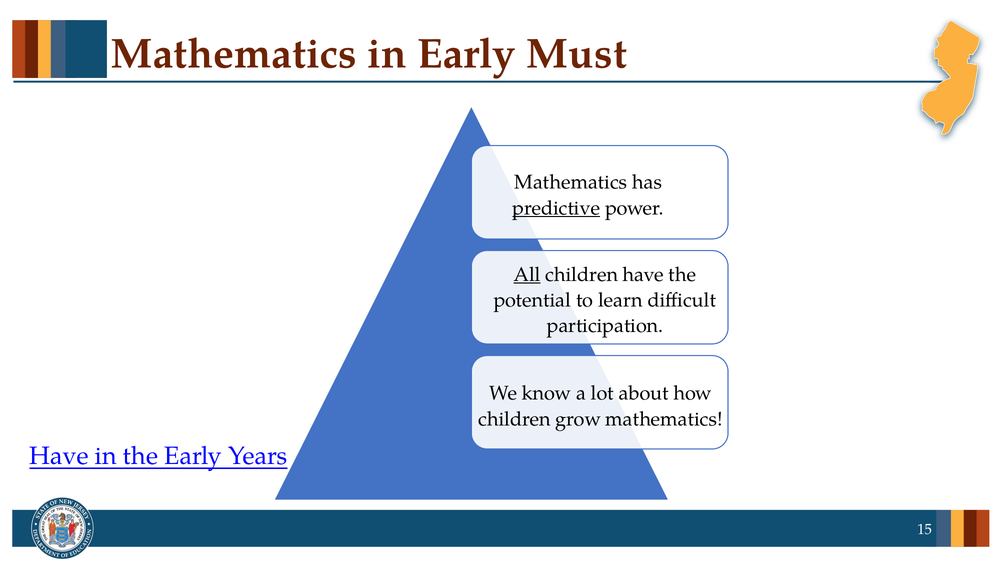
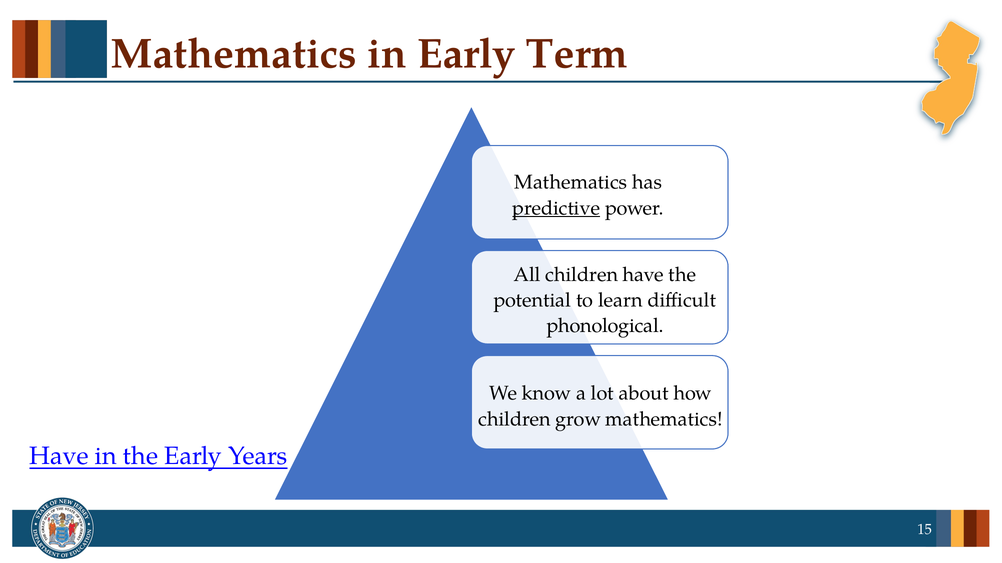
Must: Must -> Term (577, 54)
All underline: present -> none (527, 275)
participation: participation -> phonological (605, 326)
